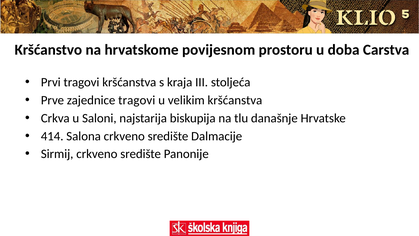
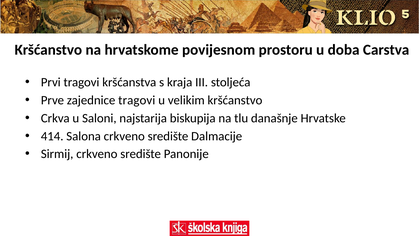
velikim kršćanstva: kršćanstva -> kršćanstvo (235, 100)
